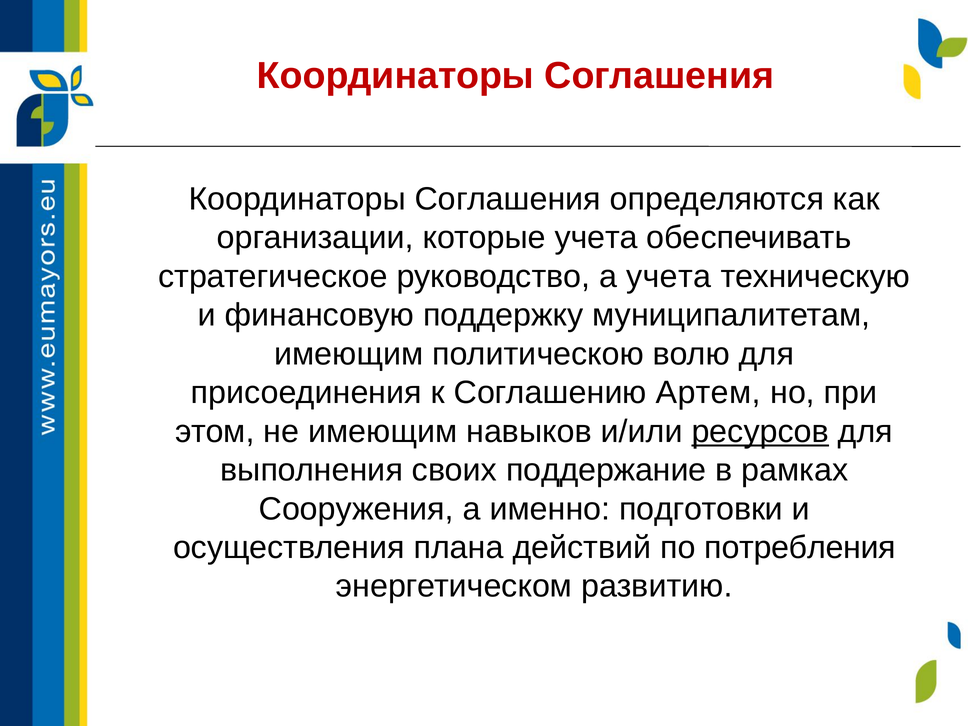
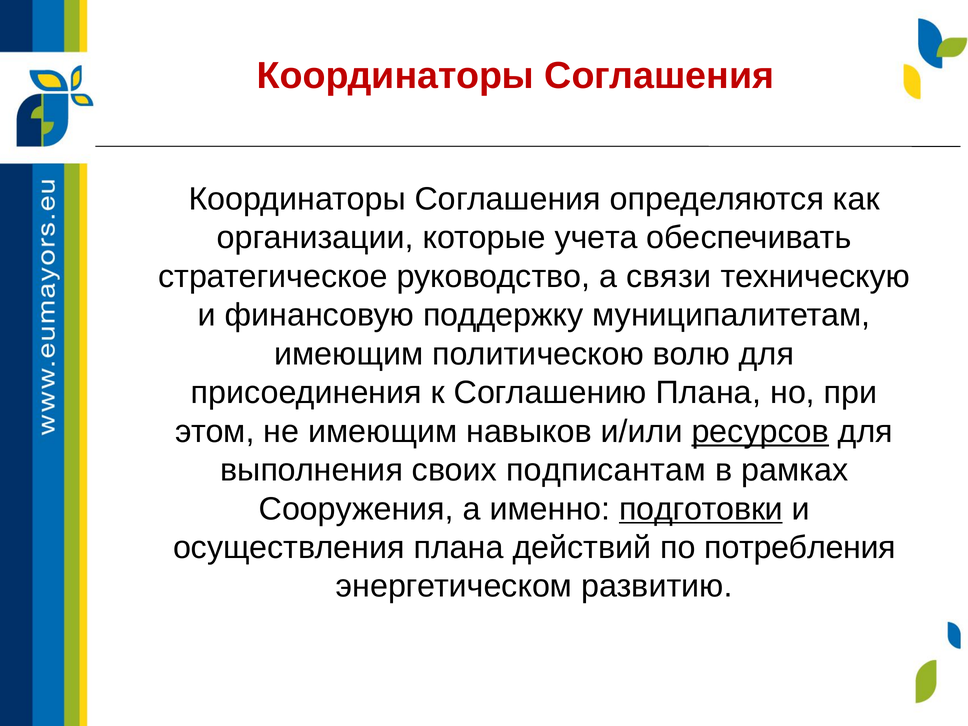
а учета: учета -> связи (669, 277)
Соглашению Артем: Артем -> Плана (708, 393)
поддержание: поддержание -> подписантам (606, 470)
подготовки underline: none -> present (701, 509)
